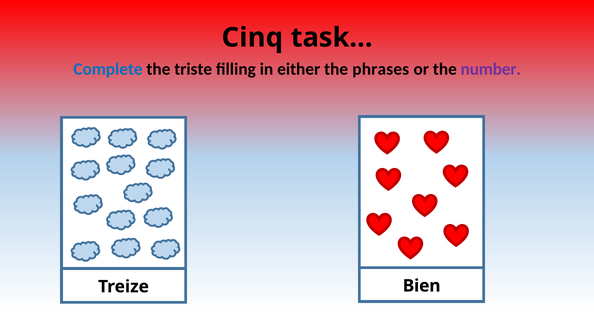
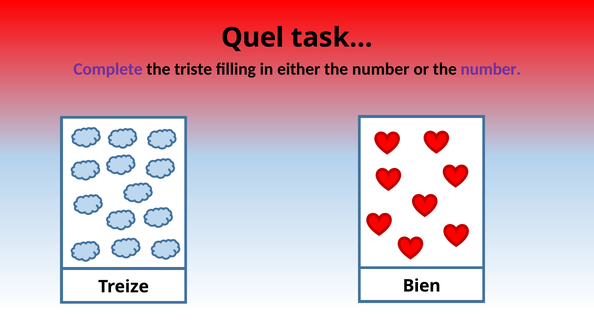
Cinq: Cinq -> Quel (253, 38)
Complete colour: blue -> purple (108, 69)
either the phrases: phrases -> number (381, 69)
